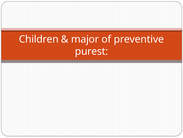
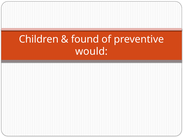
major: major -> found (85, 39)
purest: purest -> would (91, 51)
